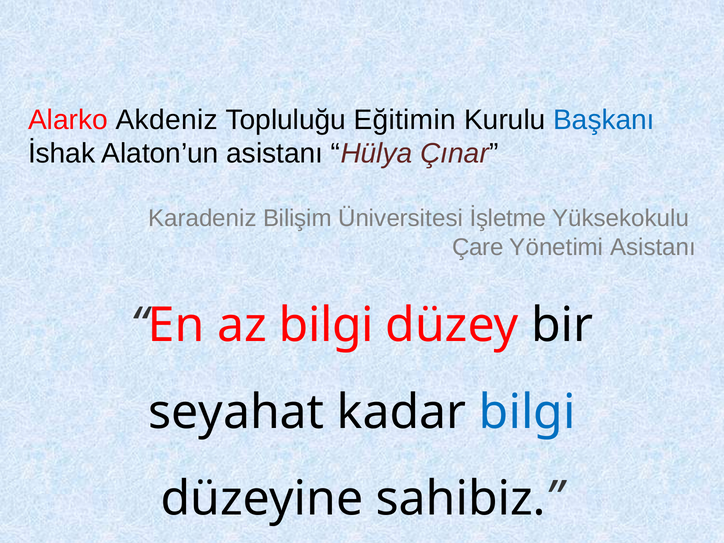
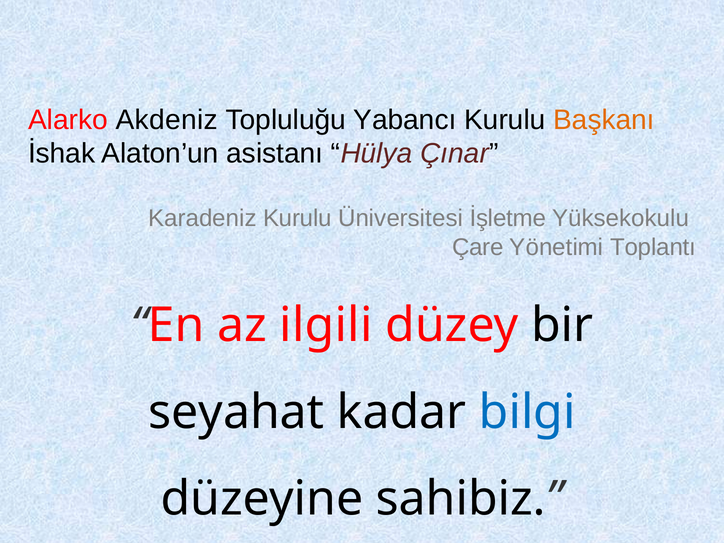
Eğitimin: Eğitimin -> Yabancı (405, 120)
Başkanı colour: blue -> orange (604, 120)
Karadeniz Bilişim: Bilişim -> Kurulu (297, 219)
Yönetimi Asistanı: Asistanı -> Toplantı (653, 247)
az bilgi: bilgi -> ilgili (326, 325)
